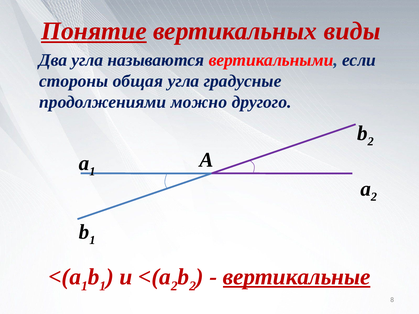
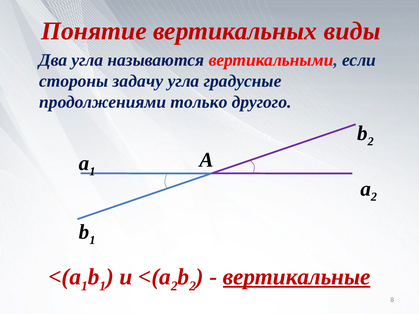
Понятие underline: present -> none (94, 31)
общая: общая -> задачу (138, 81)
можно: можно -> только (199, 102)
